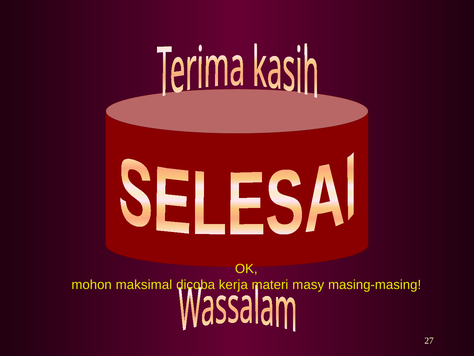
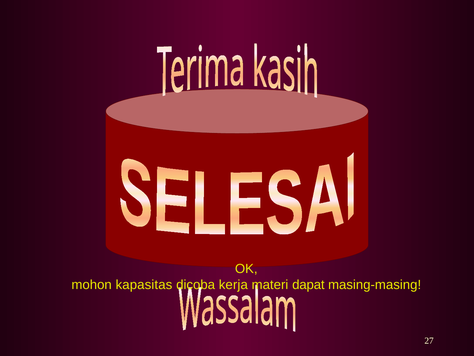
maksimal: maksimal -> kapasitas (144, 284)
masy: masy -> dapat (308, 284)
